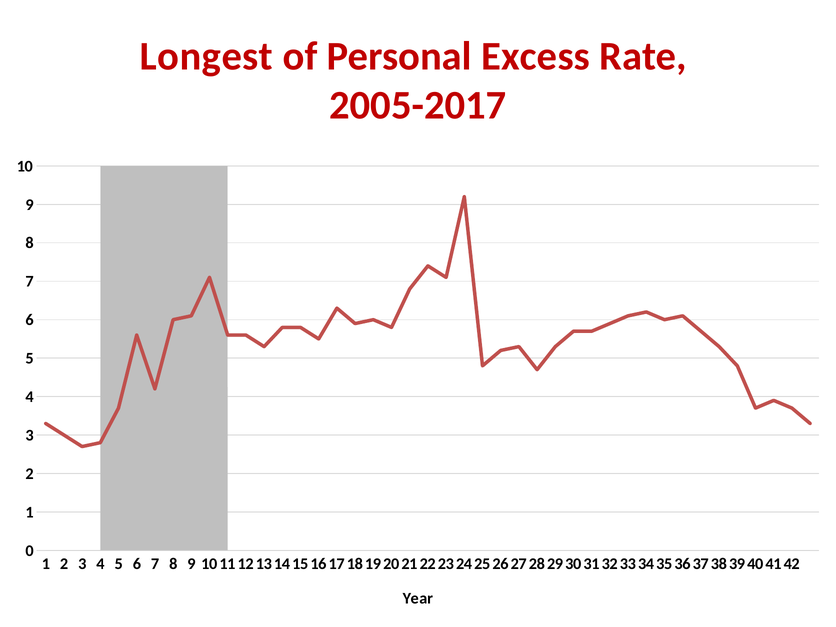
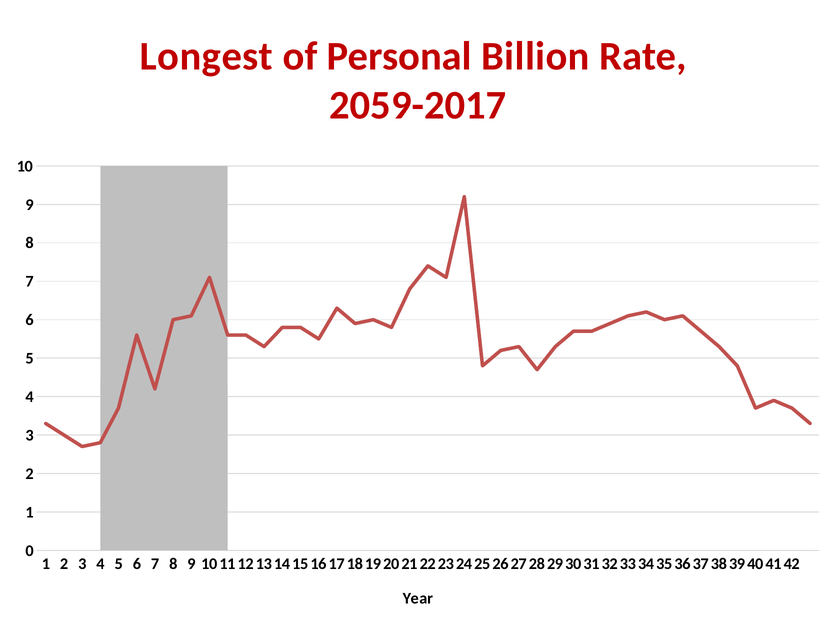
Excess: Excess -> Billion (535, 56)
2005-2017: 2005-2017 -> 2059-2017 (418, 105)
